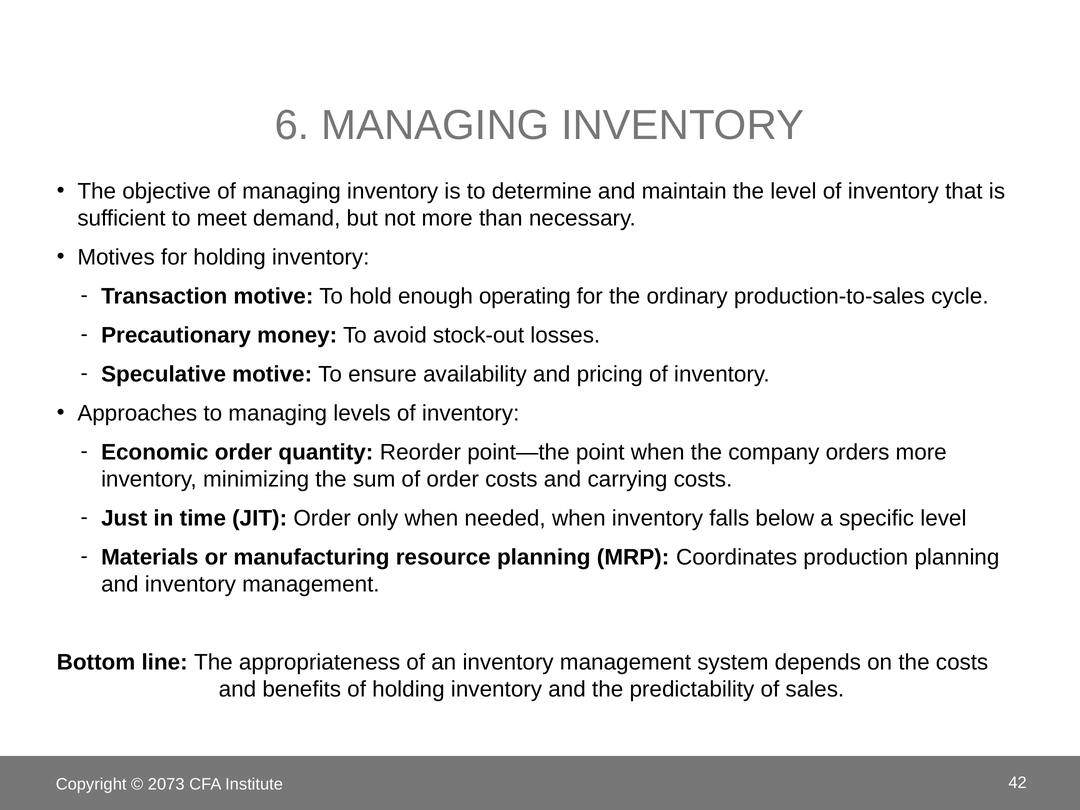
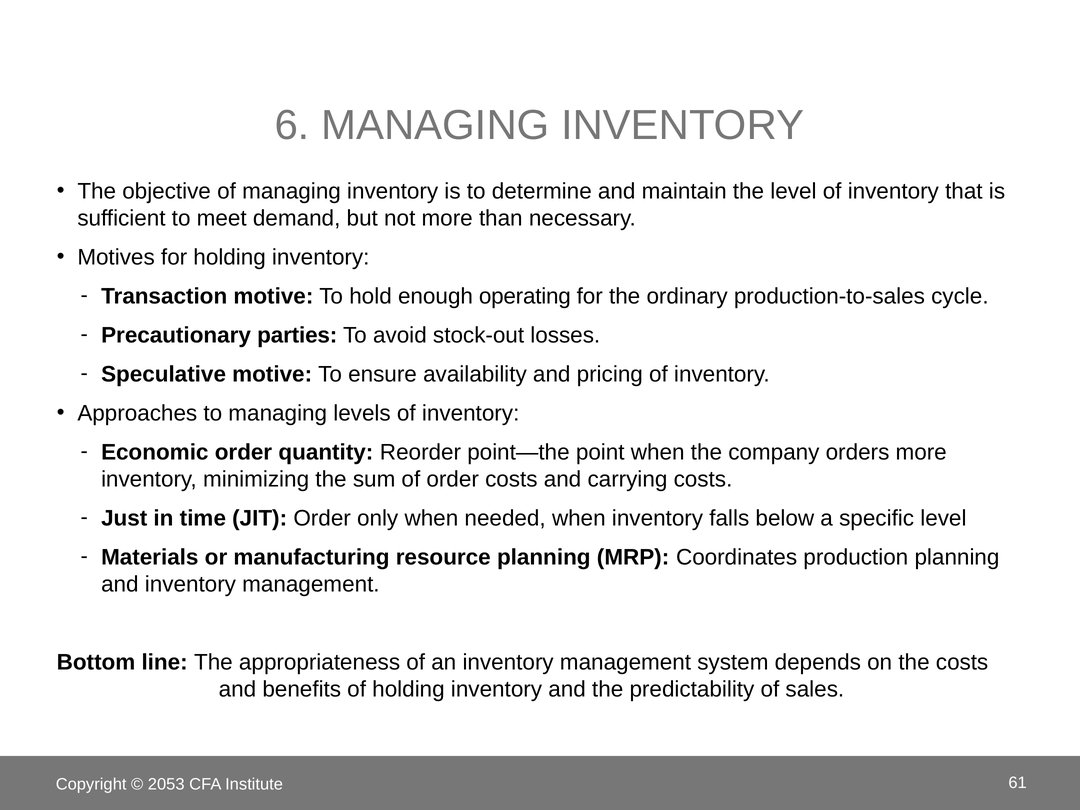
money: money -> parties (297, 335)
2073: 2073 -> 2053 (166, 784)
42: 42 -> 61 (1018, 783)
